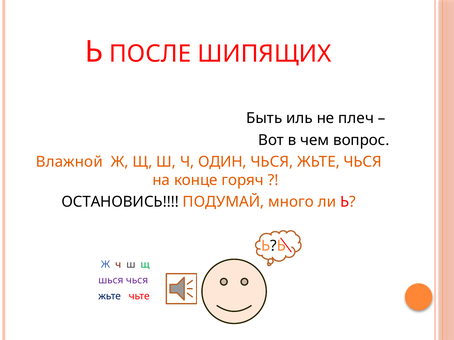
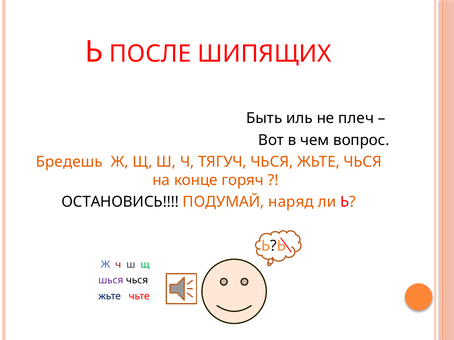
Влажной: Влажной -> Бредешь (69, 162)
ОДИН: ОДИН -> ТЯГУЧ (222, 162)
много: много -> наряд (291, 202)
чься colour: purple -> black (137, 281)
